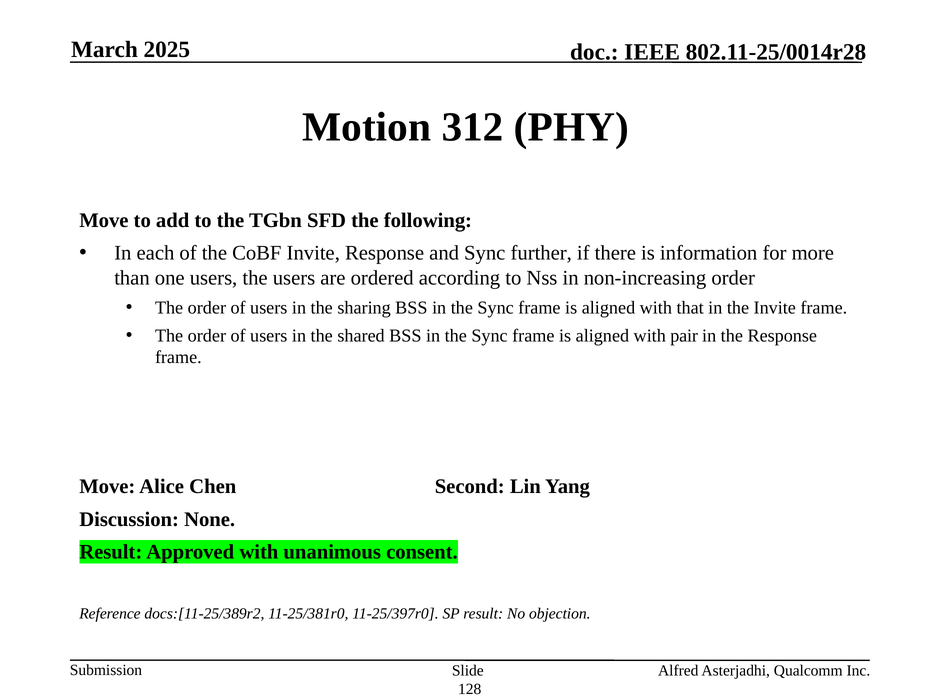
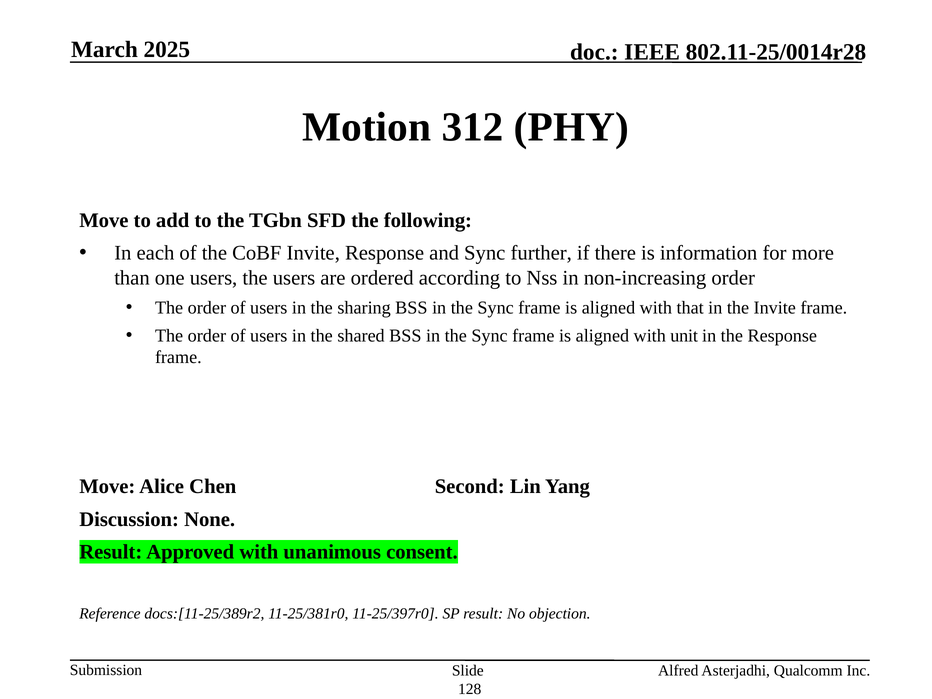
pair: pair -> unit (684, 336)
